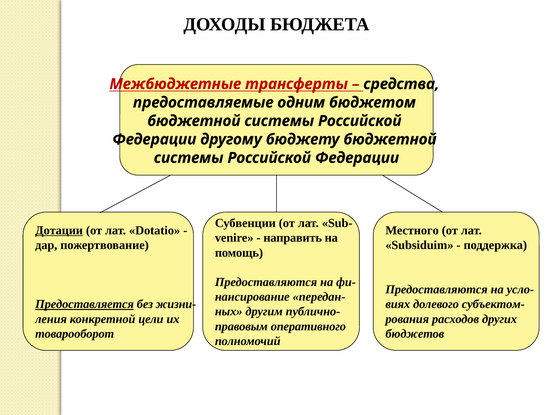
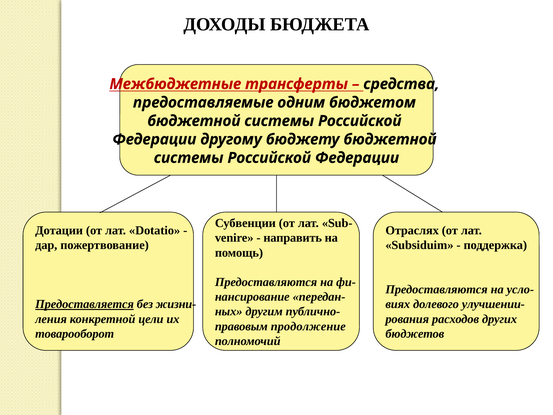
Дотации underline: present -> none (59, 230)
Местного: Местного -> Отраслях (412, 230)
субъектом-: субъектом- -> улучшении- (493, 304)
оперативного: оперативного -> продолжение (308, 326)
